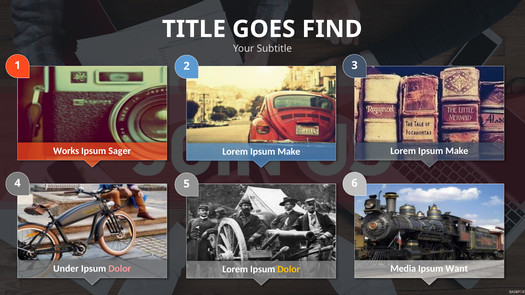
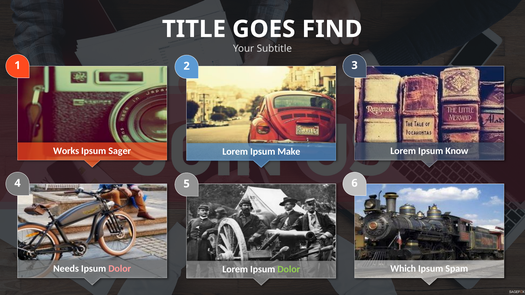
Make: Make -> Know (457, 151)
Under: Under -> Needs (66, 269)
Media: Media -> Which (403, 269)
Want: Want -> Spam (457, 269)
Dolor colour: yellow -> light green (289, 270)
